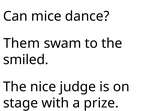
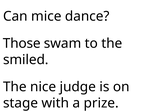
Them: Them -> Those (22, 43)
